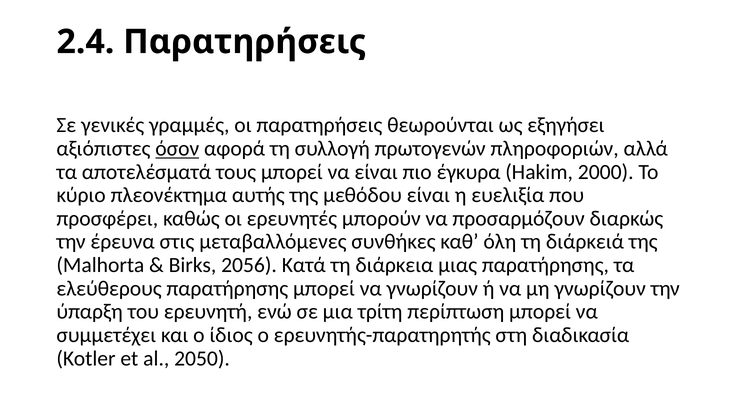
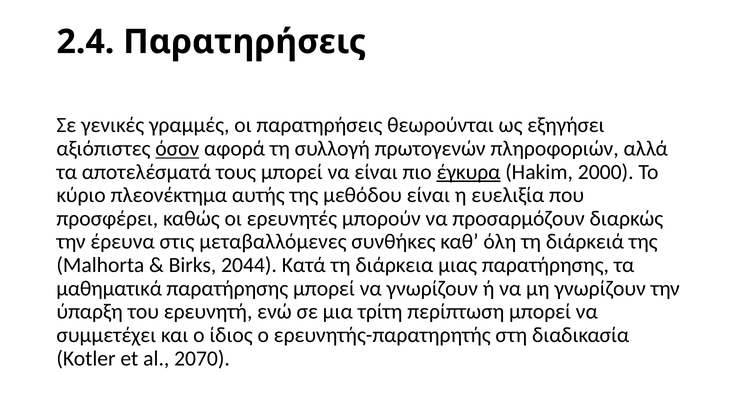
έγκυρα underline: none -> present (469, 172)
2056: 2056 -> 2044 (249, 265)
ελεύθερους: ελεύθερους -> μαθηματικά (109, 288)
2050: 2050 -> 2070 (202, 358)
